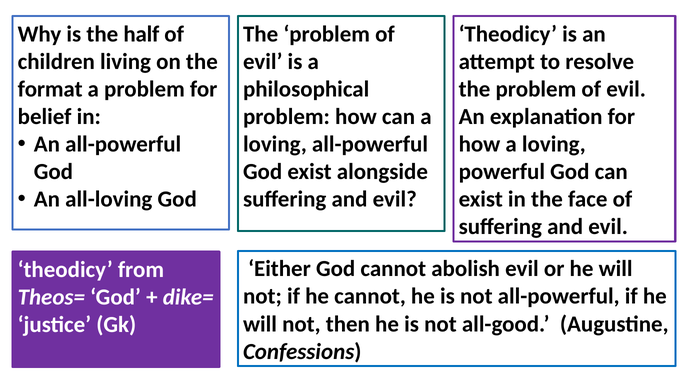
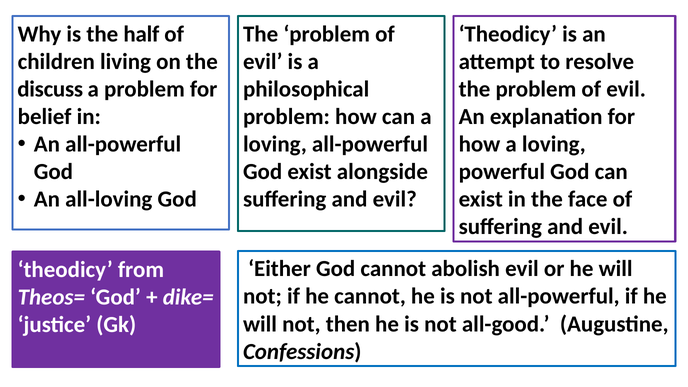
format: format -> discuss (50, 89)
